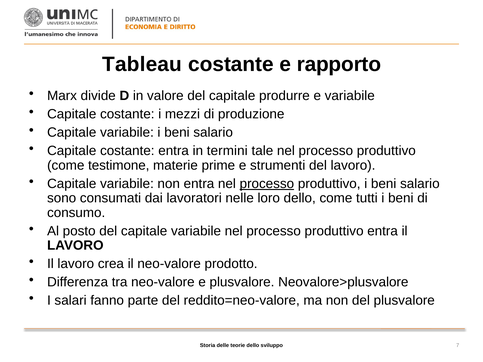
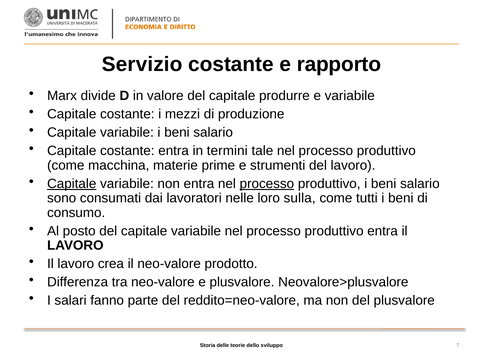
Tableau: Tableau -> Servizio (142, 64)
testimone: testimone -> macchina (119, 165)
Capitale underline: none -> present (72, 184)
loro dello: dello -> sulla (300, 198)
